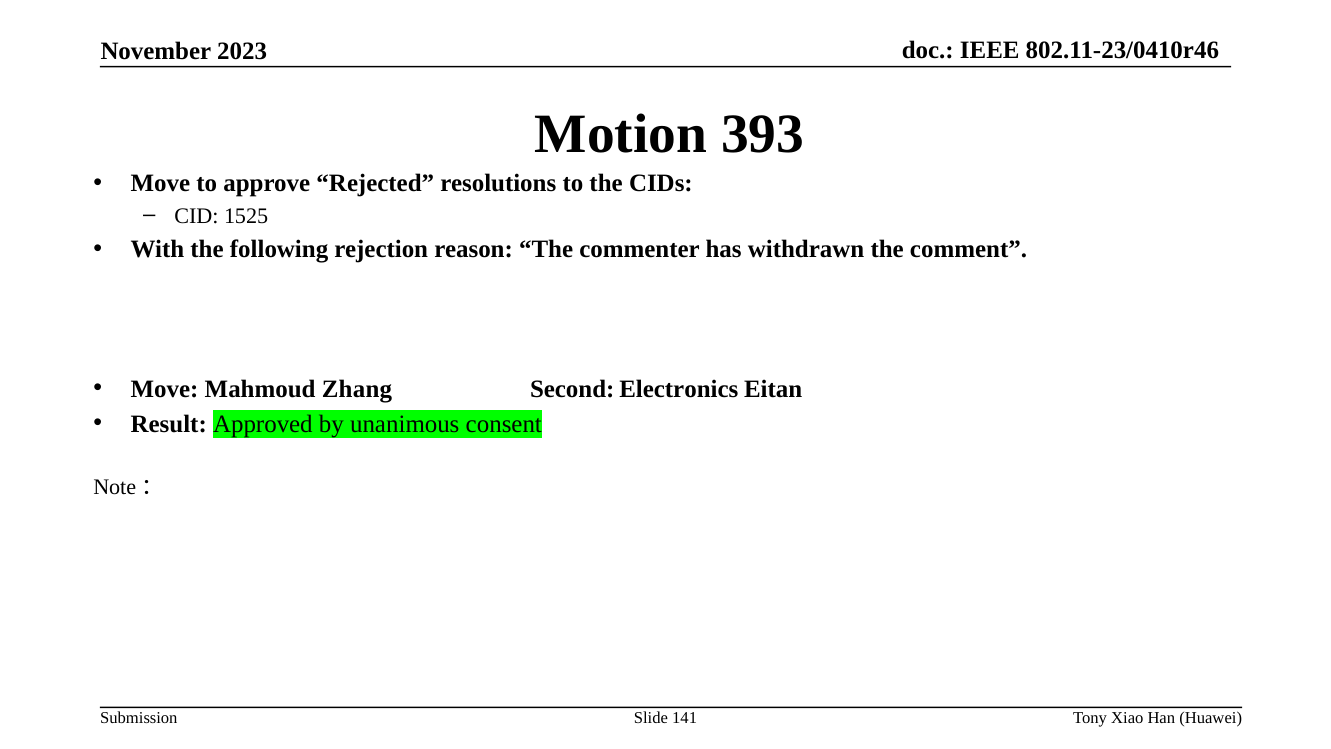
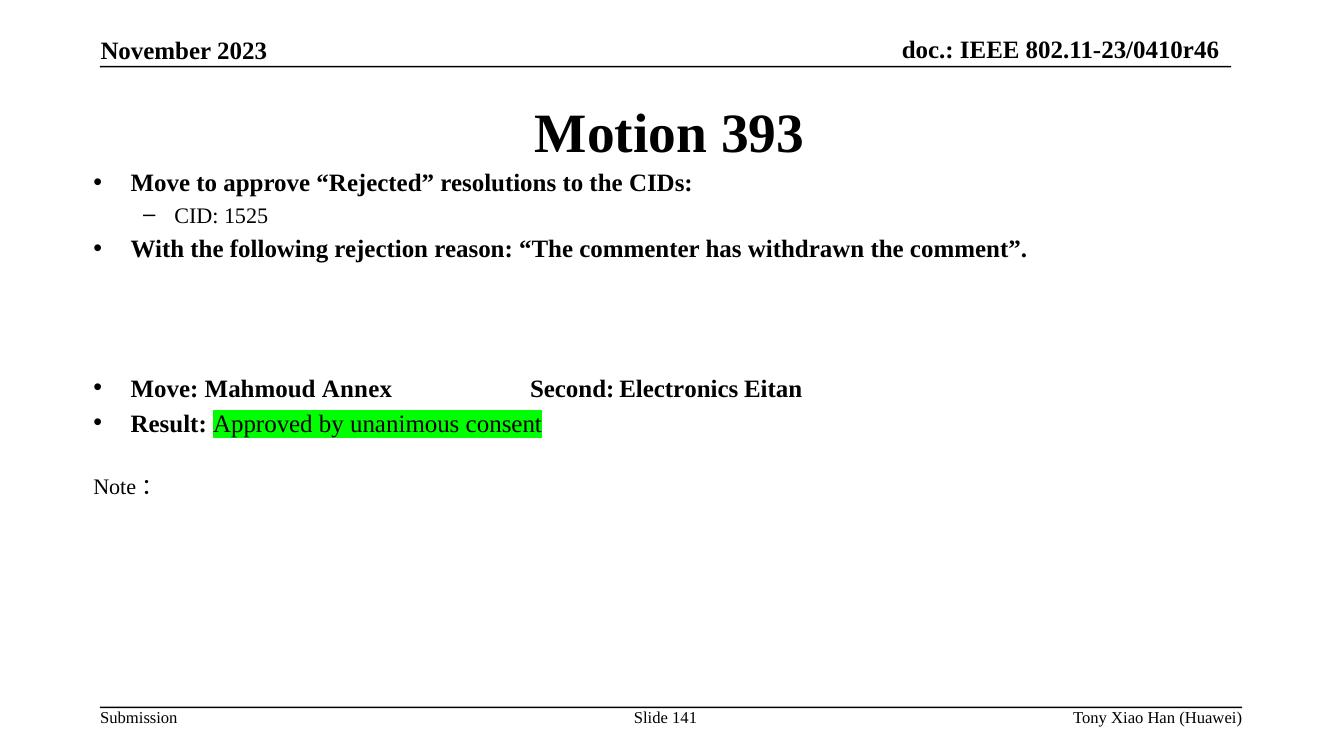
Zhang: Zhang -> Annex (357, 389)
